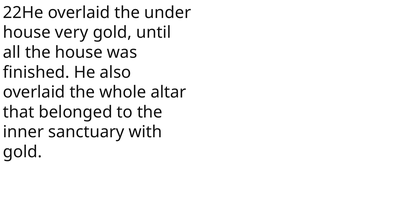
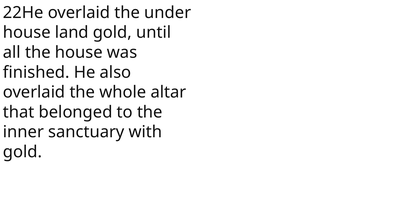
very: very -> land (72, 32)
